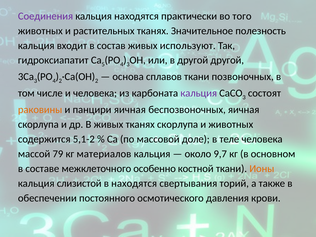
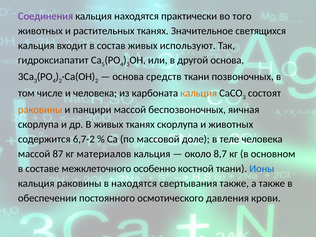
полезность: полезность -> светящихся (261, 31)
другой другой: другой -> основа (227, 60)
сплавов: сплавов -> средств (164, 77)
кальция colour: purple -> orange (199, 93)
панцири яичная: яичная -> массой (130, 110)
5,1-2: 5,1-2 -> 6,7-2 (84, 139)
79: 79 -> 87 (58, 154)
9,7: 9,7 -> 8,7 (220, 154)
Ионы colour: orange -> blue (262, 169)
кальция слизистой: слизистой -> раковины (79, 183)
свертывания торий: торий -> также (234, 183)
